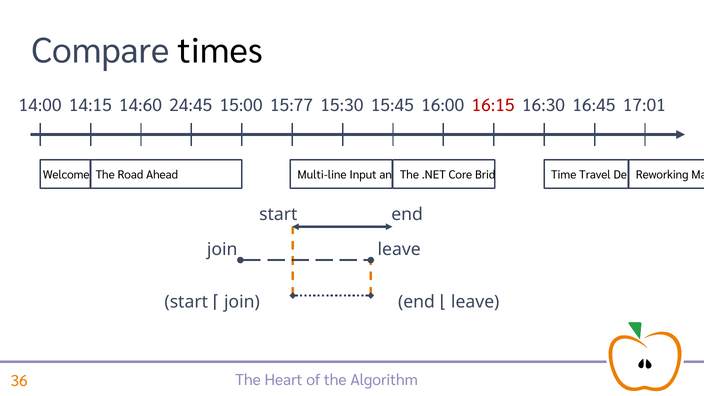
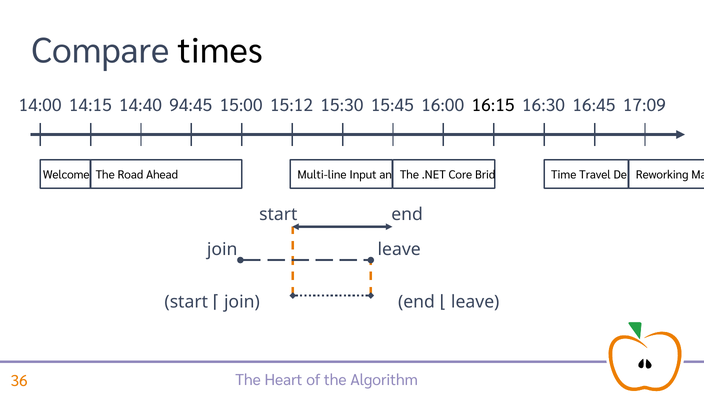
24:45: 24:45 -> 94:45 (191, 105)
15:77: 15:77 -> 15:12 (292, 105)
16:15 colour: red -> black (493, 105)
17:01: 17:01 -> 17:09 (644, 105)
14:60: 14:60 -> 14:40 (140, 105)
